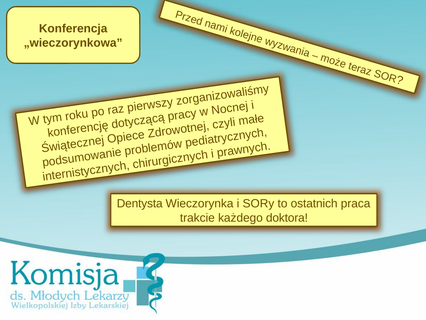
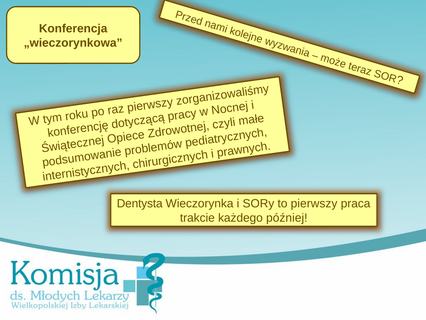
to ostatnich: ostatnich -> pierwszy (314, 203)
doktora: doktora -> później (287, 218)
